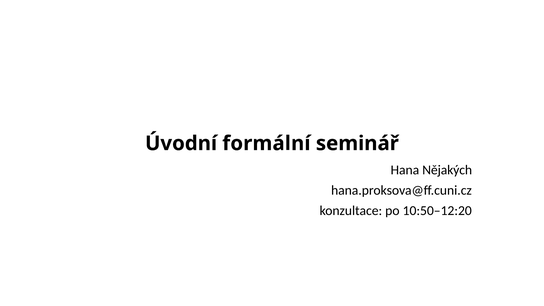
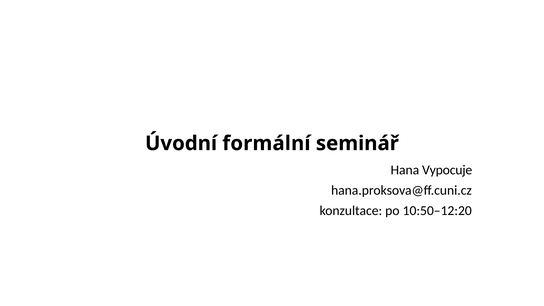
Nějakých: Nějakých -> Vypocuje (447, 170)
